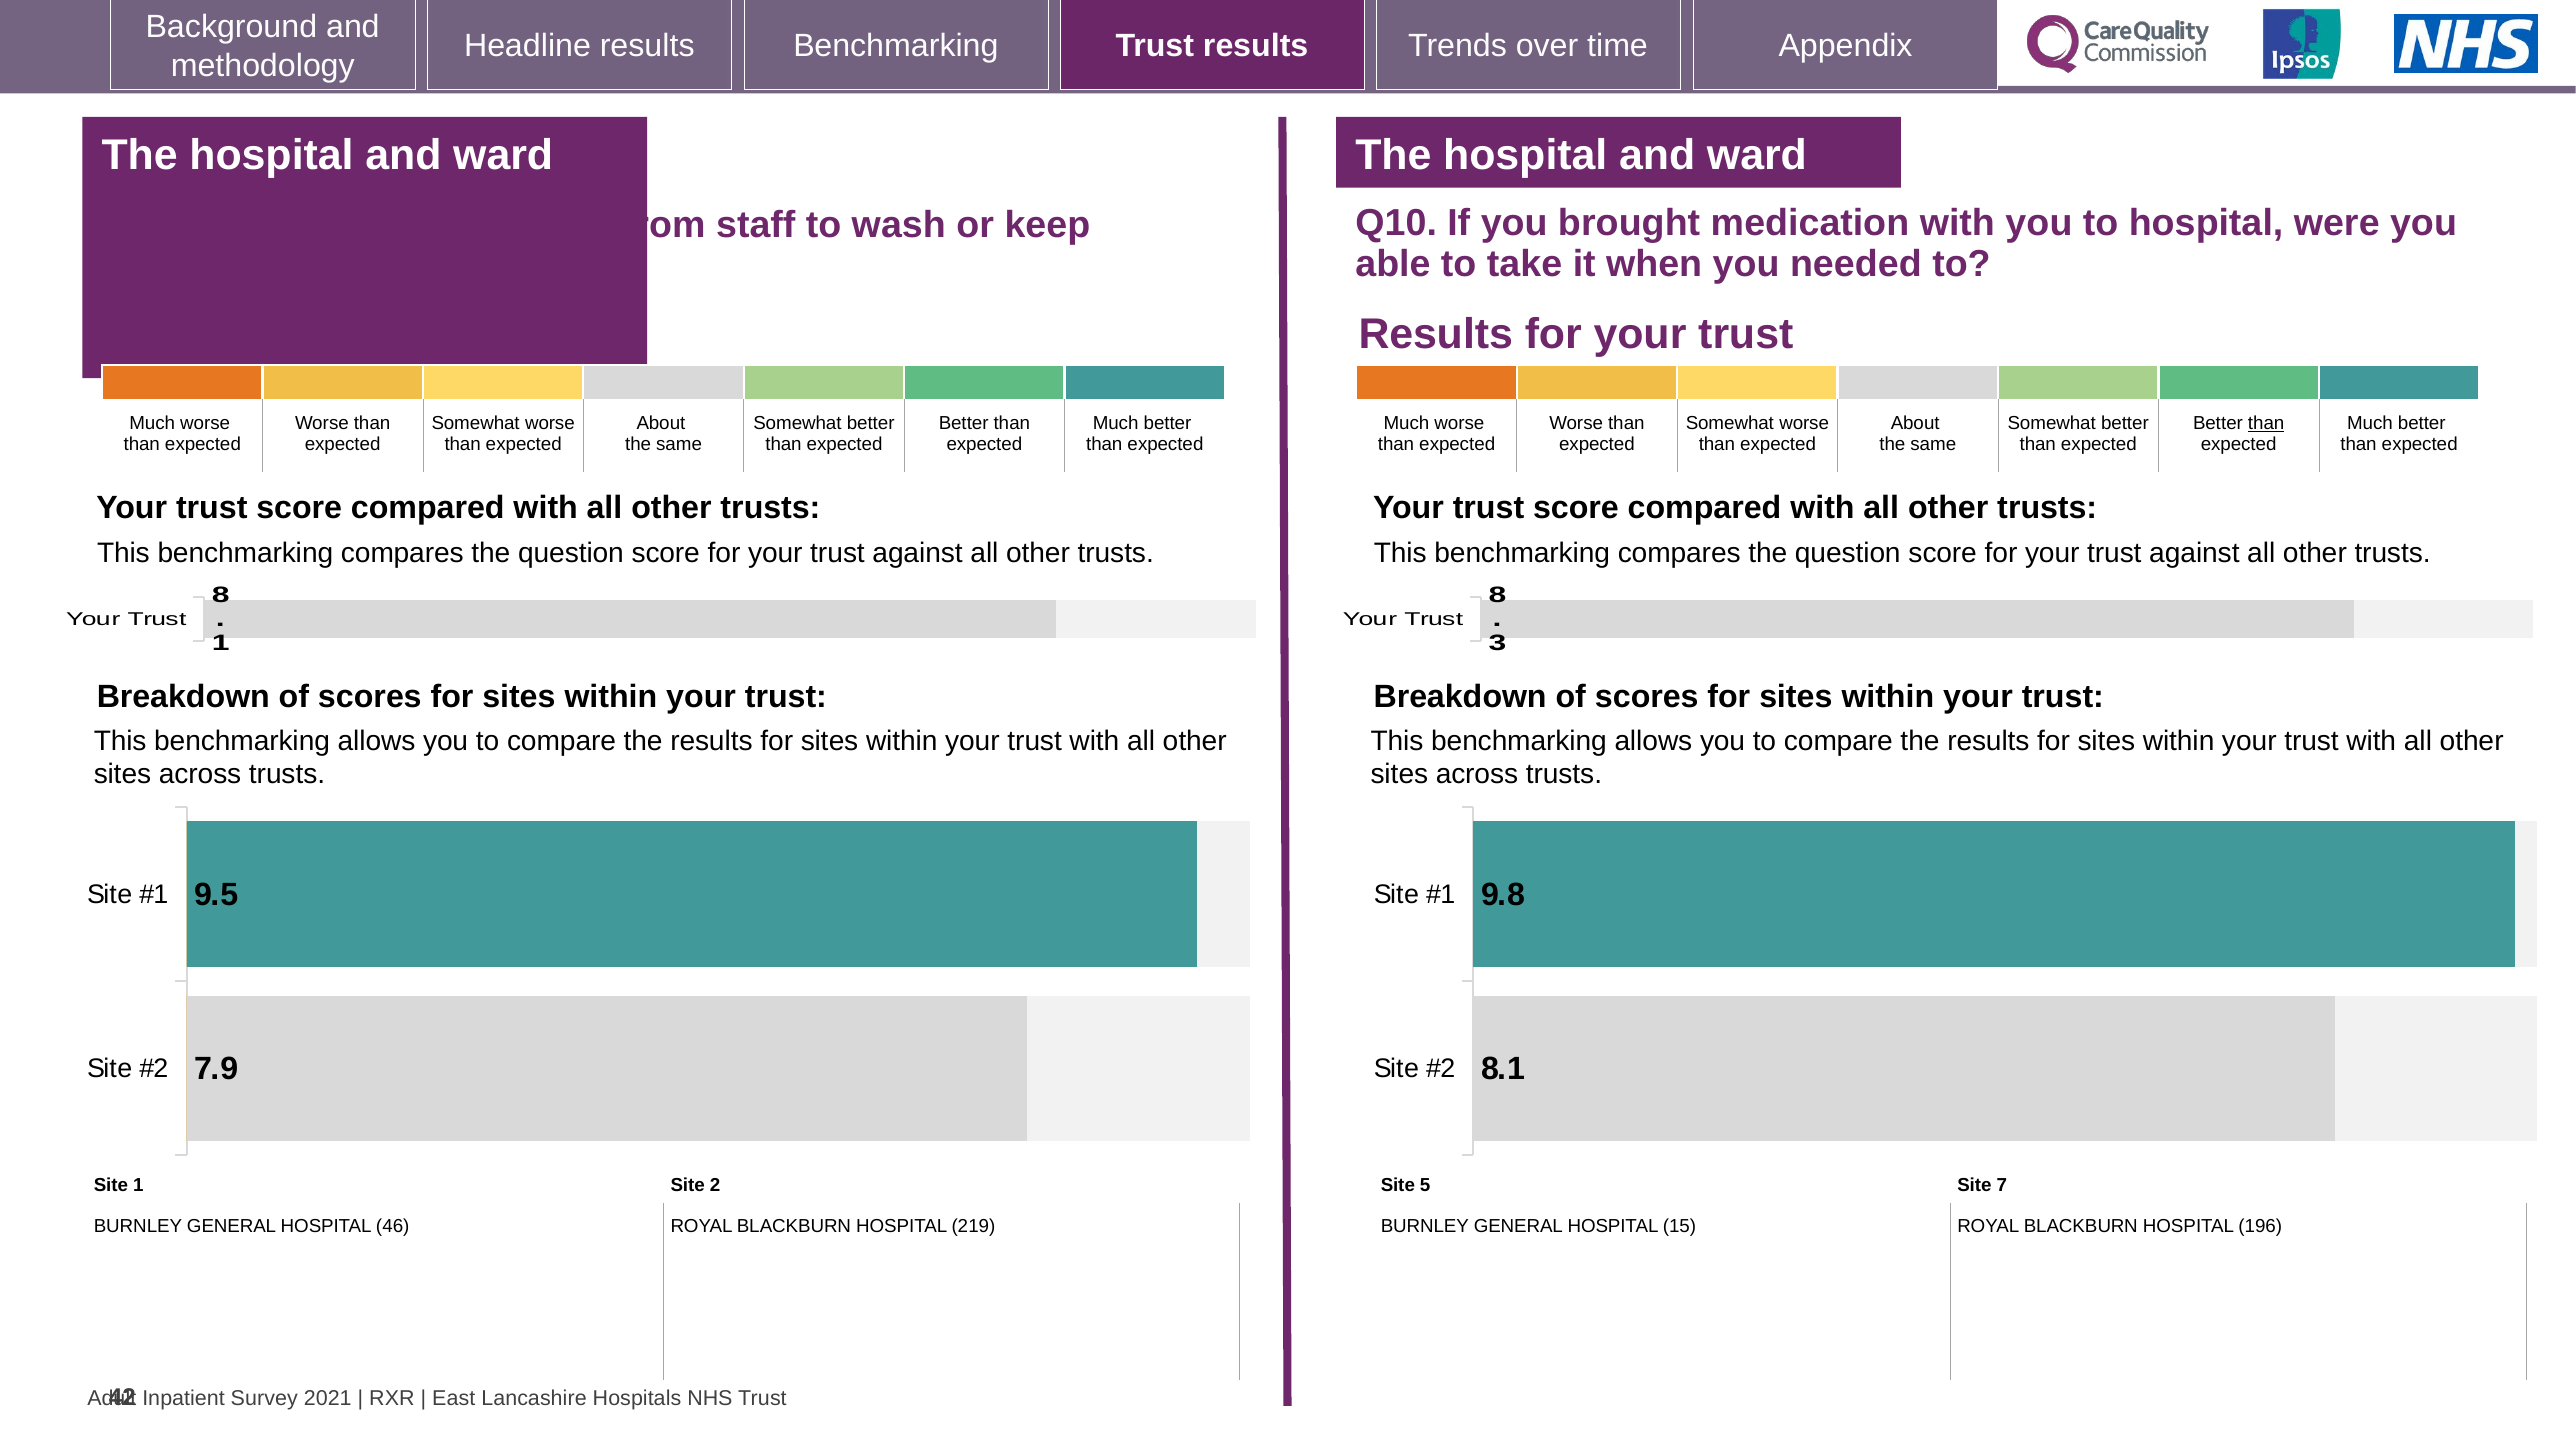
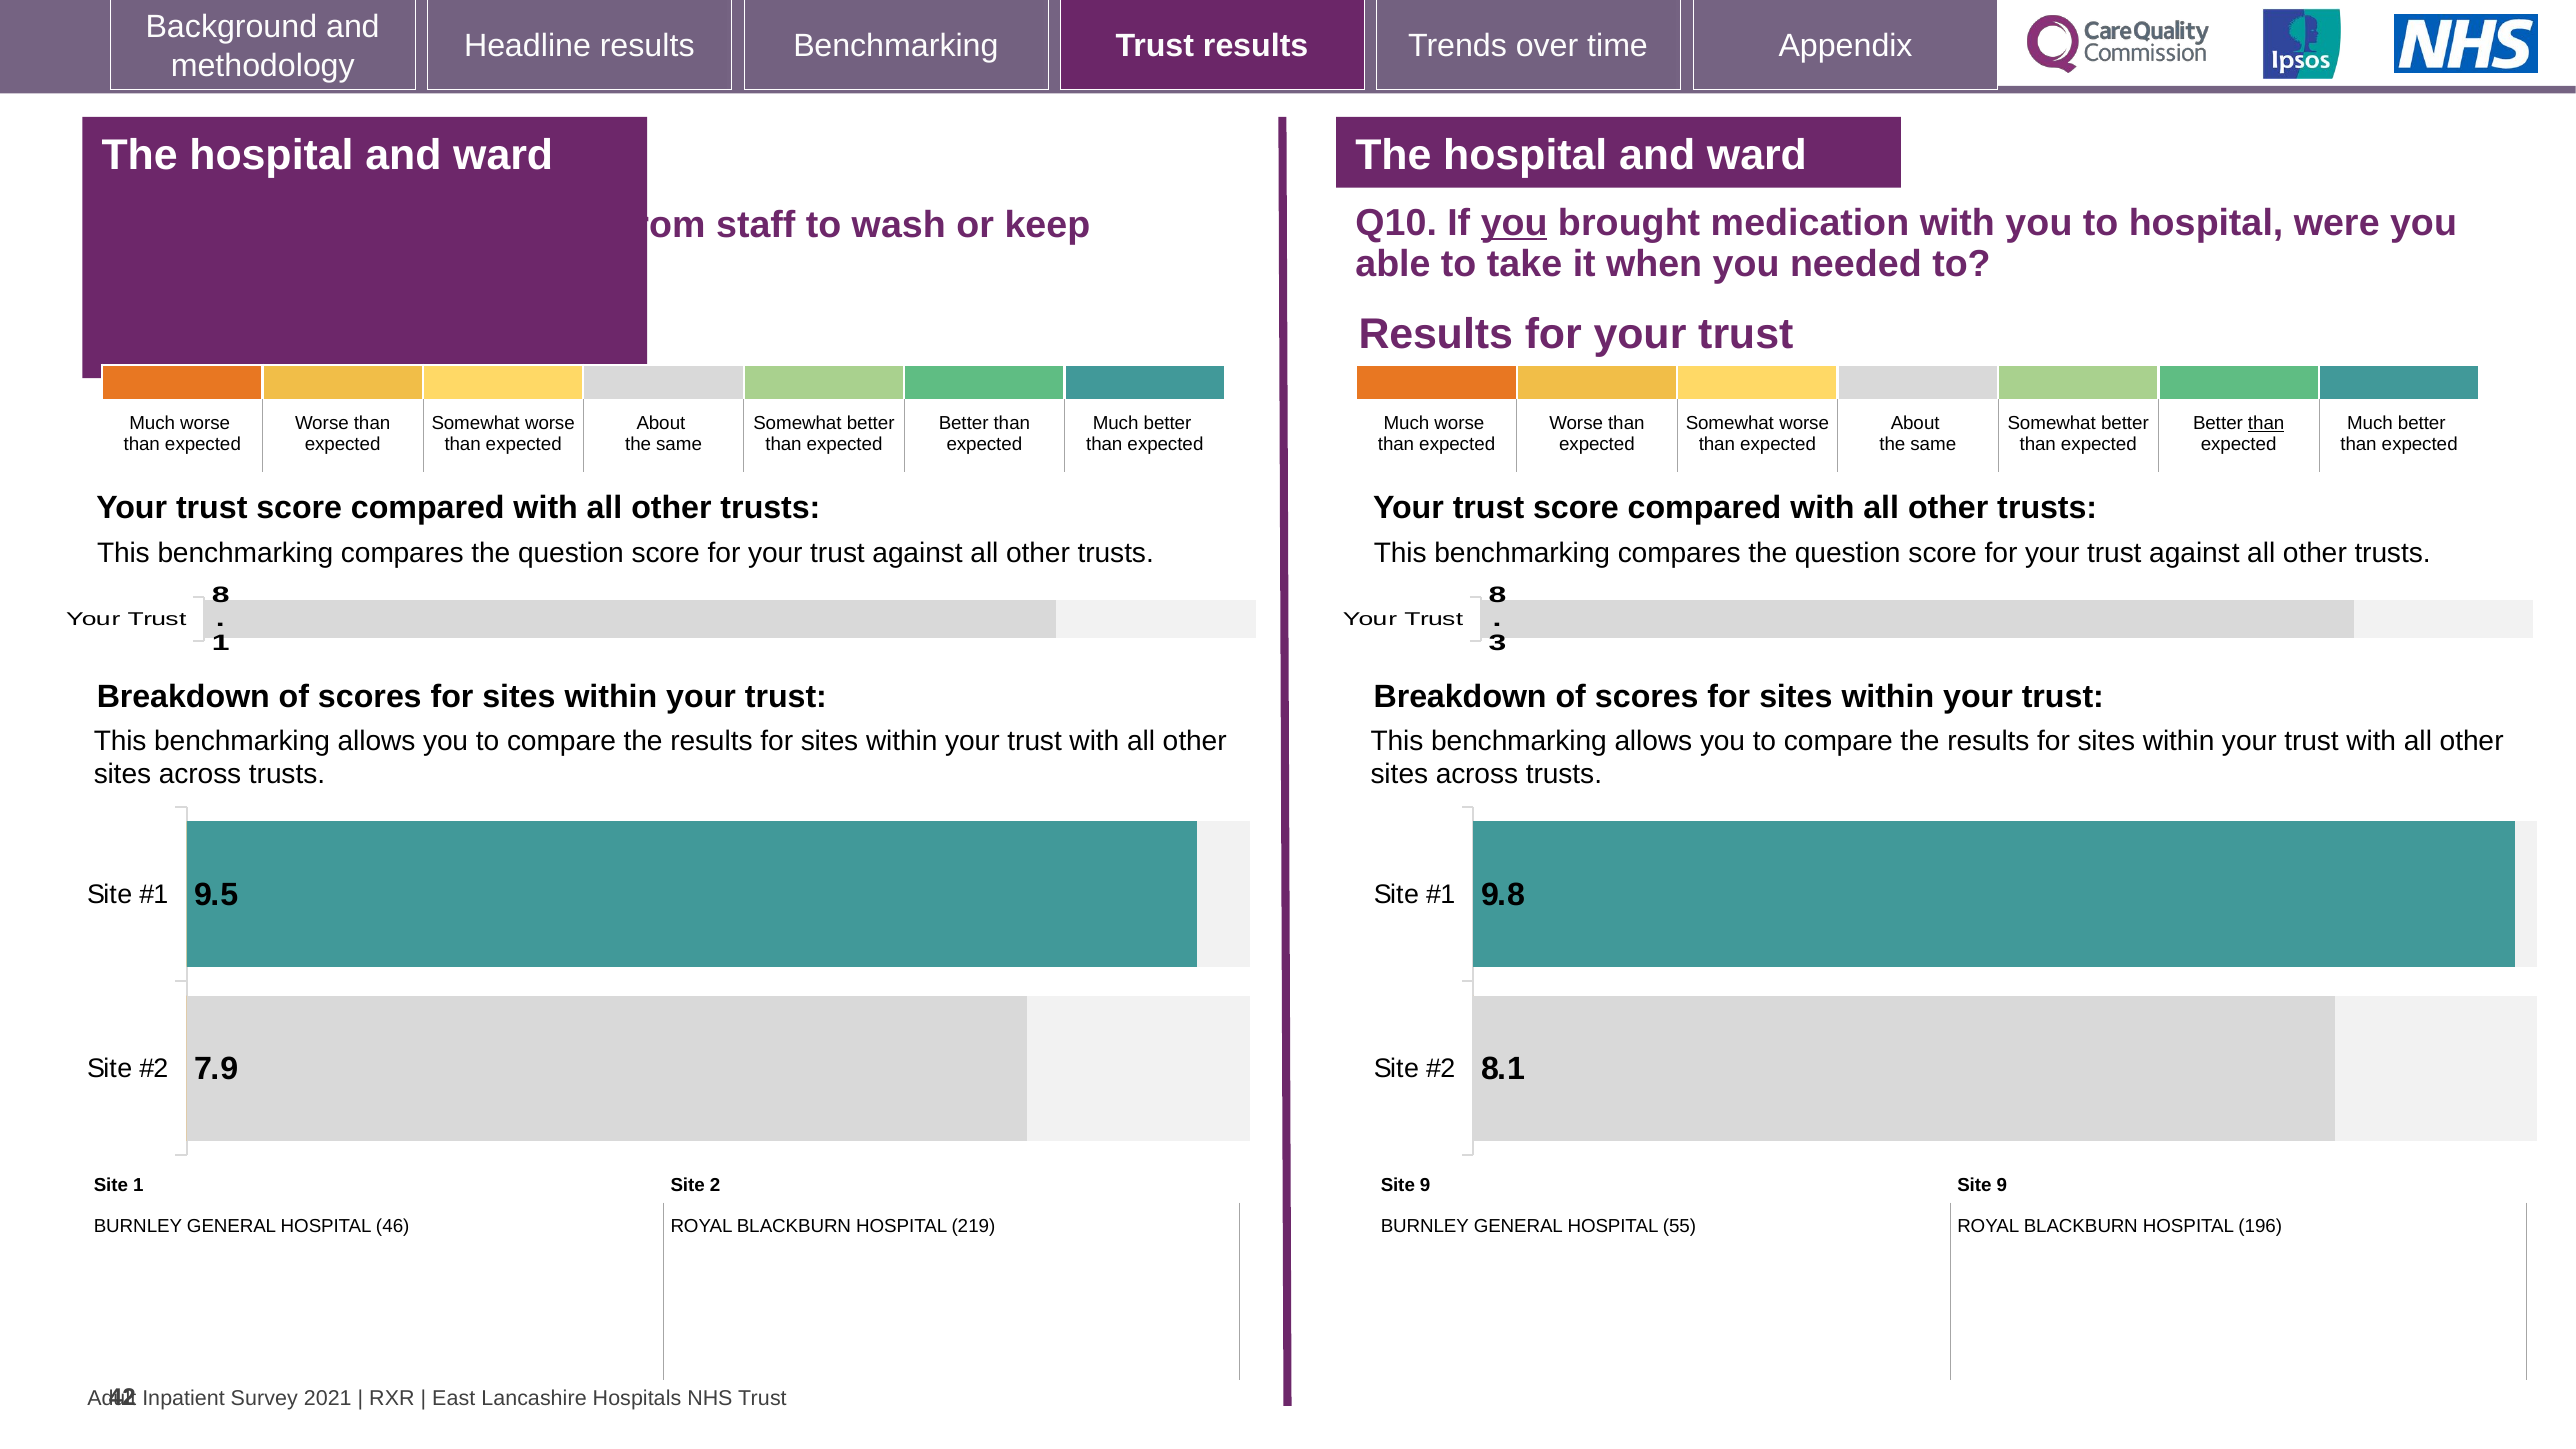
you underline: none -> present (1514, 223)
5: 5 -> 9 (1425, 1185)
7: 7 -> 9 (2002, 1185)
15: 15 -> 55 (1679, 1227)
